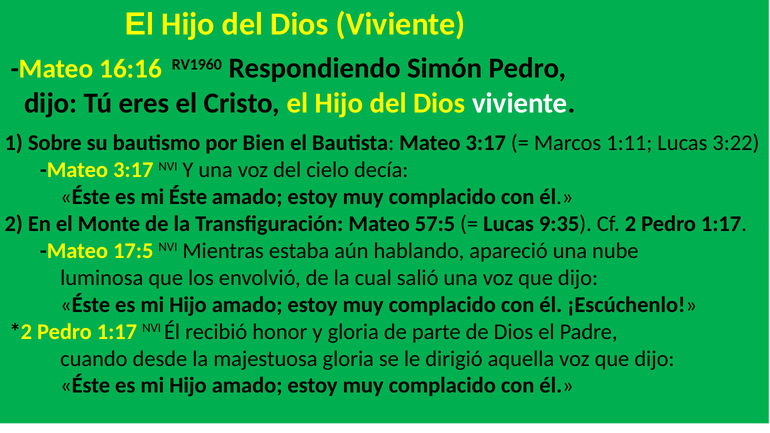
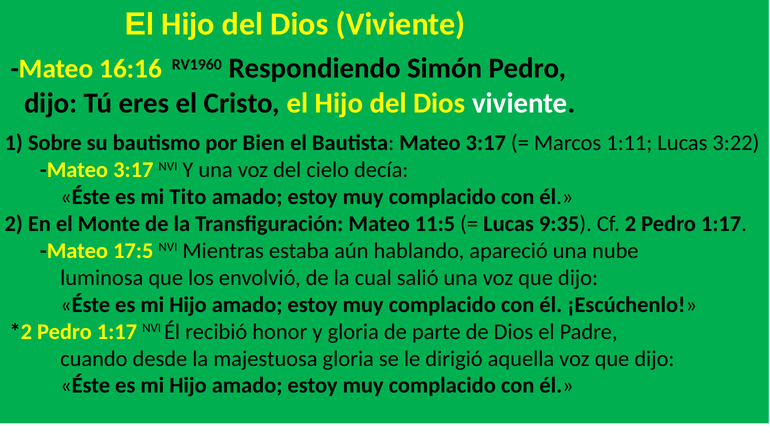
mi Éste: Éste -> Tito (188, 197)
57:5: 57:5 -> 11:5 (435, 224)
